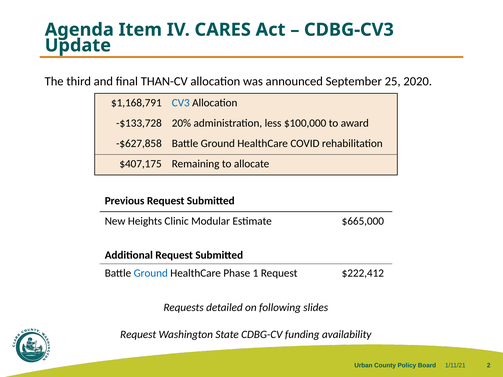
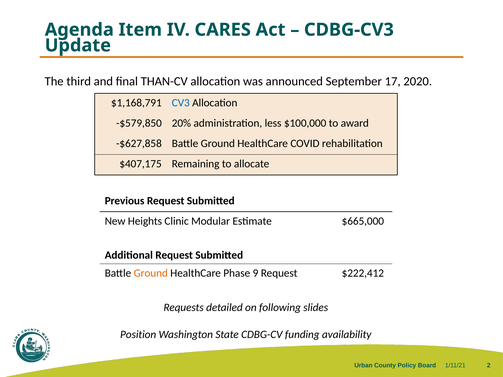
25: 25 -> 17 (393, 81)
-$133,728: -$133,728 -> -$579,850 (139, 123)
Ground colour: blue -> orange (151, 273)
1: 1 -> 9 (255, 273)
Request: Request -> Position (138, 335)
